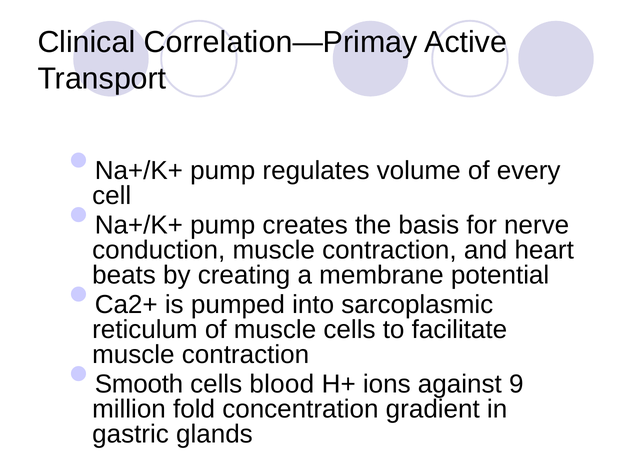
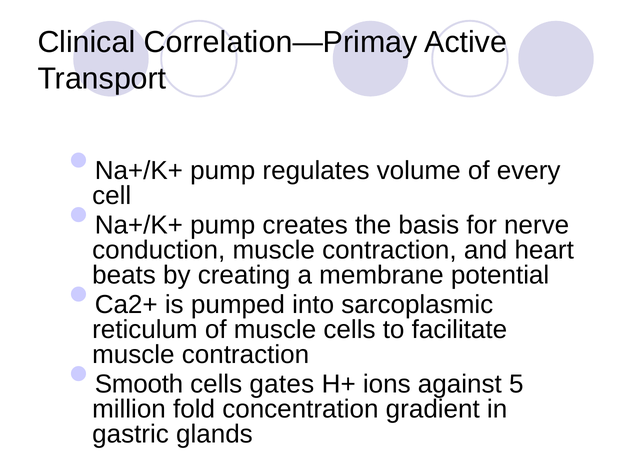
blood: blood -> gates (282, 384)
9: 9 -> 5 (516, 384)
